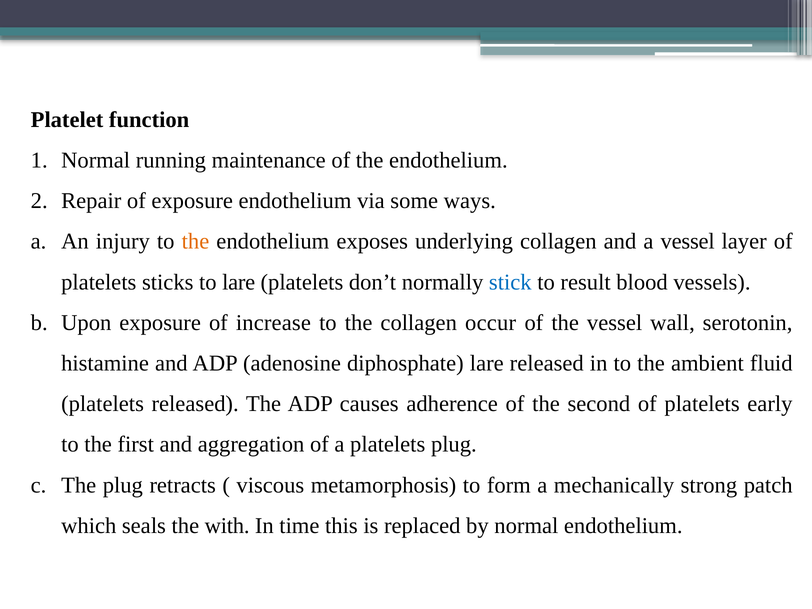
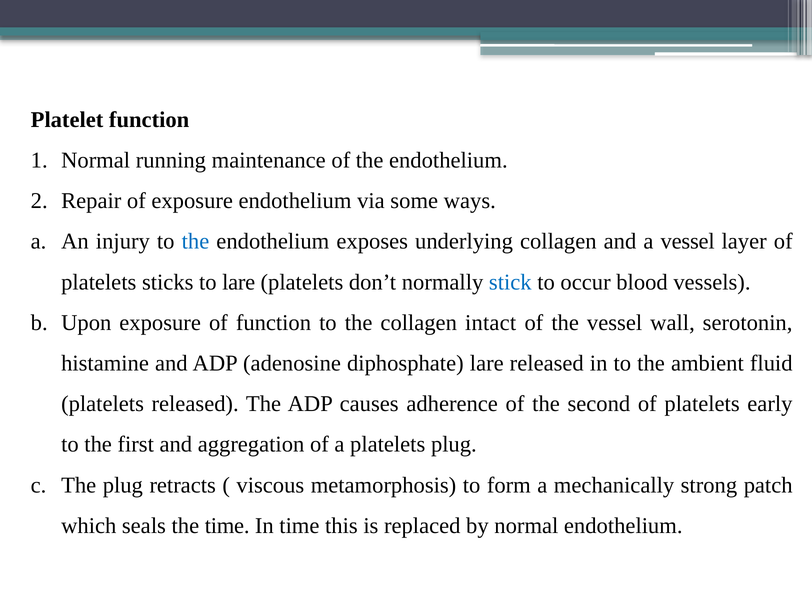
the colour: orange -> blue (196, 241)
result: result -> occur (586, 282)
of increase: increase -> function (273, 323)
occur: occur -> intact (491, 323)
the with: with -> time (227, 526)
